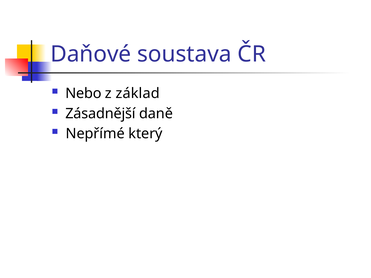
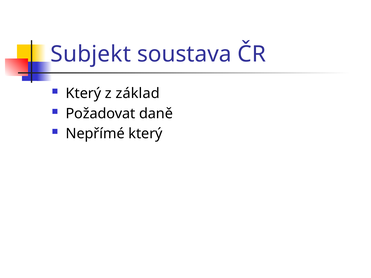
Daňové: Daňové -> Subjekt (91, 54)
Nebo: Nebo -> Který (83, 93)
Zásadnější: Zásadnější -> Požadovat (101, 114)
